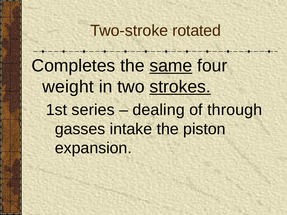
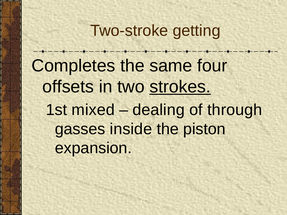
rotated: rotated -> getting (197, 31)
same underline: present -> none (171, 66)
weight: weight -> offsets (68, 87)
series: series -> mixed (93, 110)
intake: intake -> inside (131, 129)
